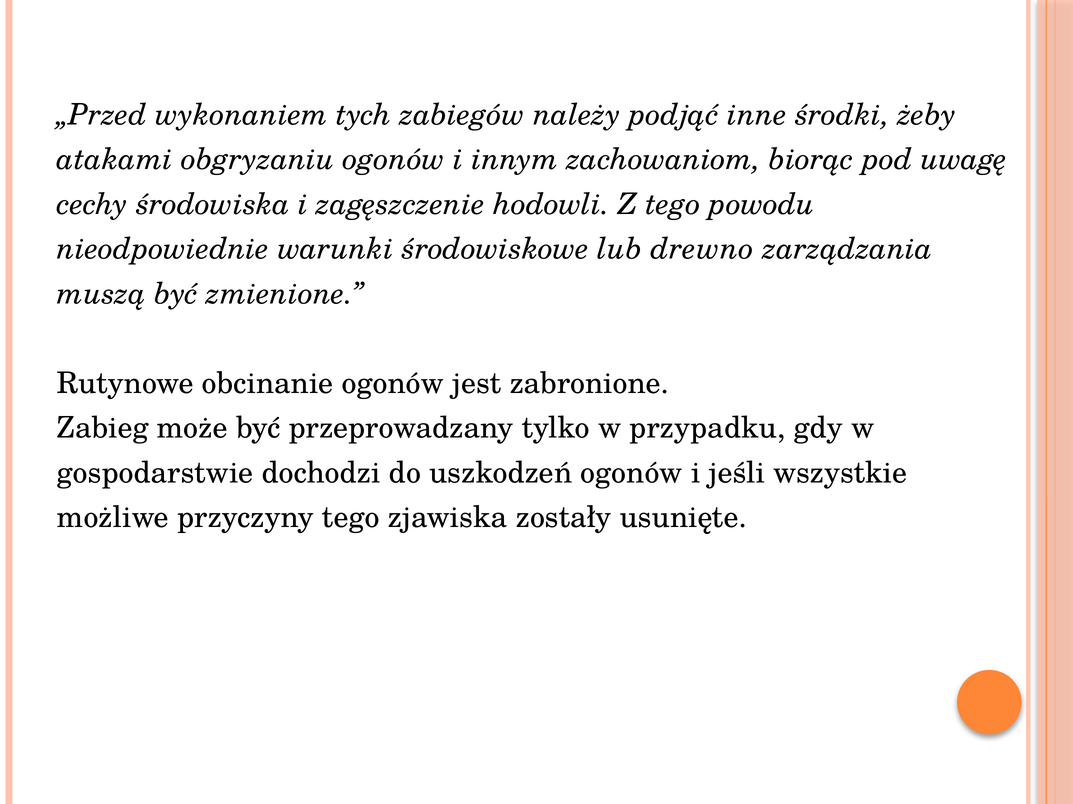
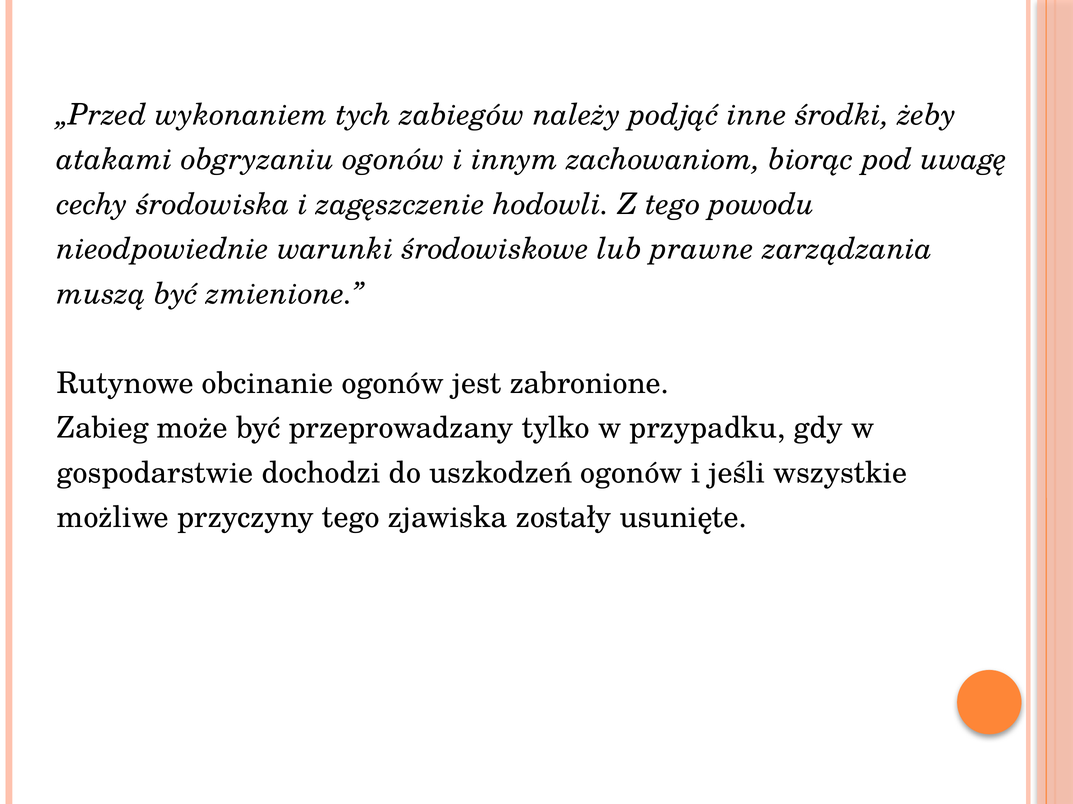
drewno: drewno -> prawne (702, 249)
